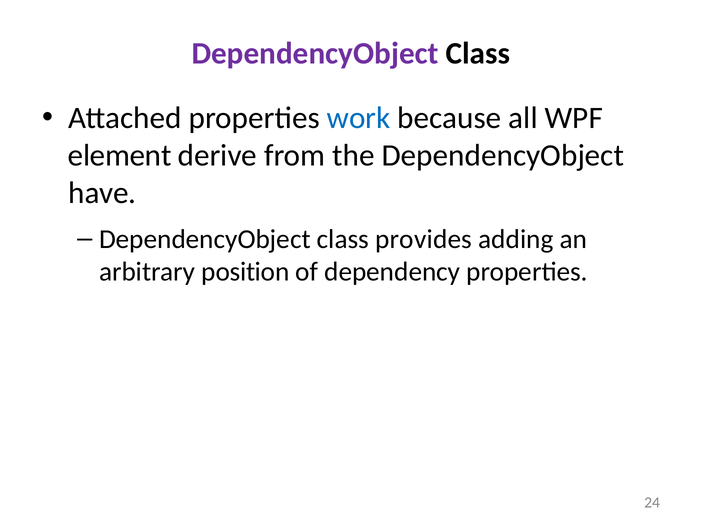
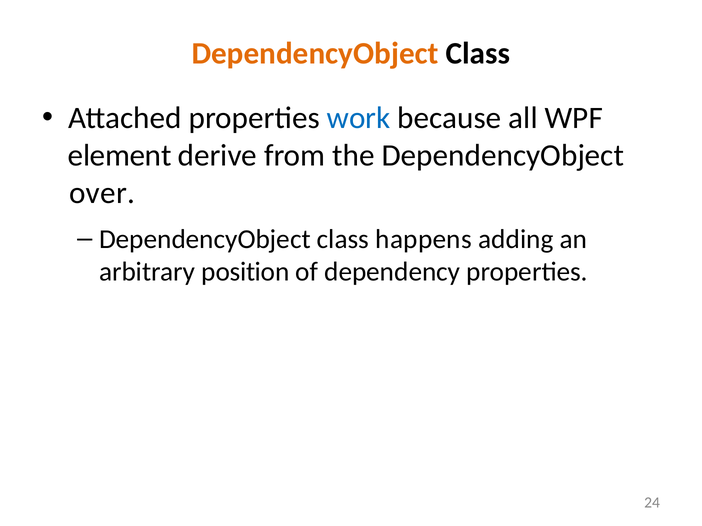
DependencyObject colour: purple -> orange (315, 54)
have: have -> over (102, 193)
provides: provides -> happens (424, 239)
